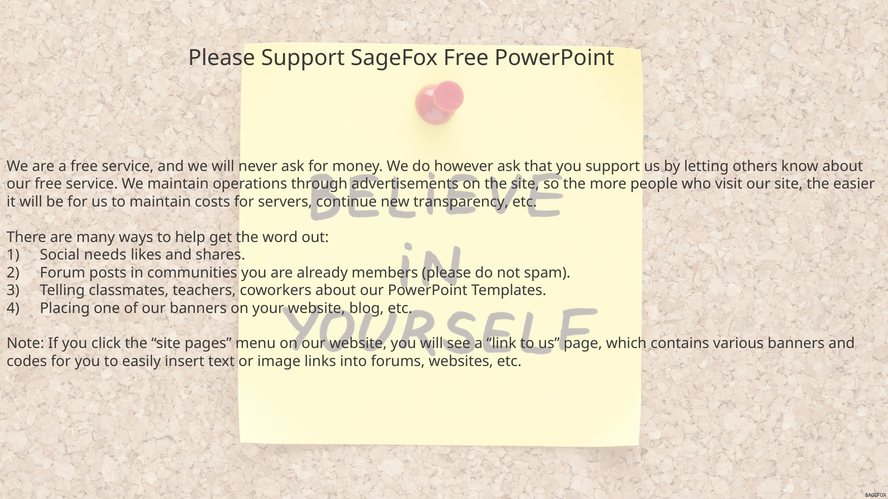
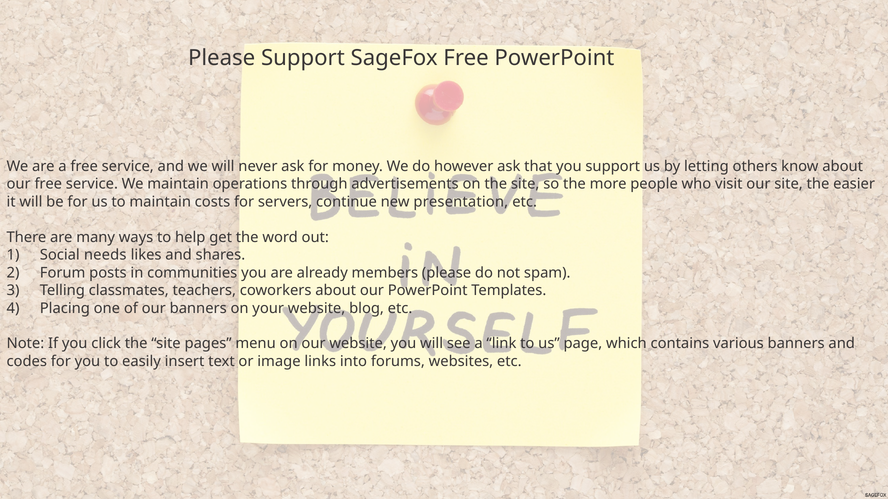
transparency: transparency -> presentation (461, 202)
